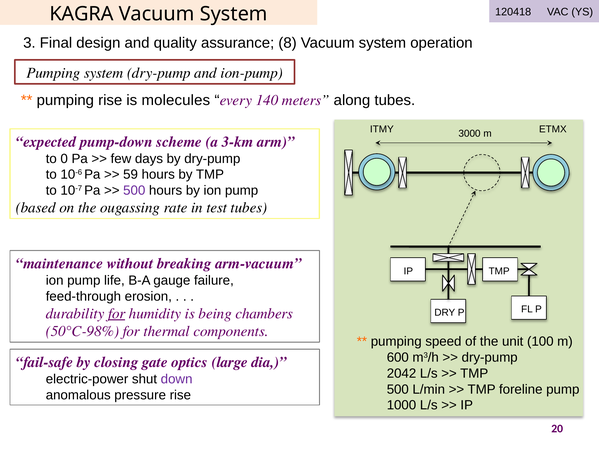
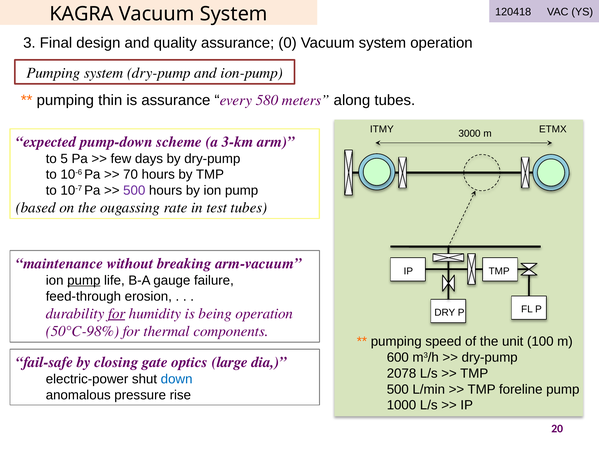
8: 8 -> 0 (288, 43)
pumping rise: rise -> thin (110, 100)
is molecules: molecules -> assurance (176, 100)
140: 140 -> 580 (267, 100)
0: 0 -> 5 (64, 159)
59: 59 -> 70 (131, 175)
pump underline: none -> present (84, 281)
being chambers: chambers -> operation (264, 314)
2042: 2042 -> 2078 (401, 374)
down colour: purple -> blue (177, 379)
